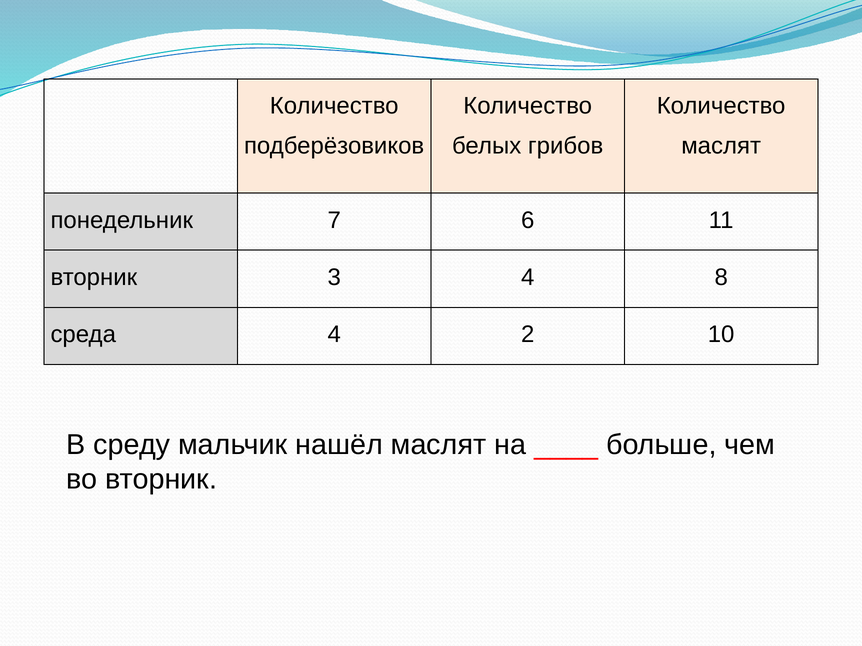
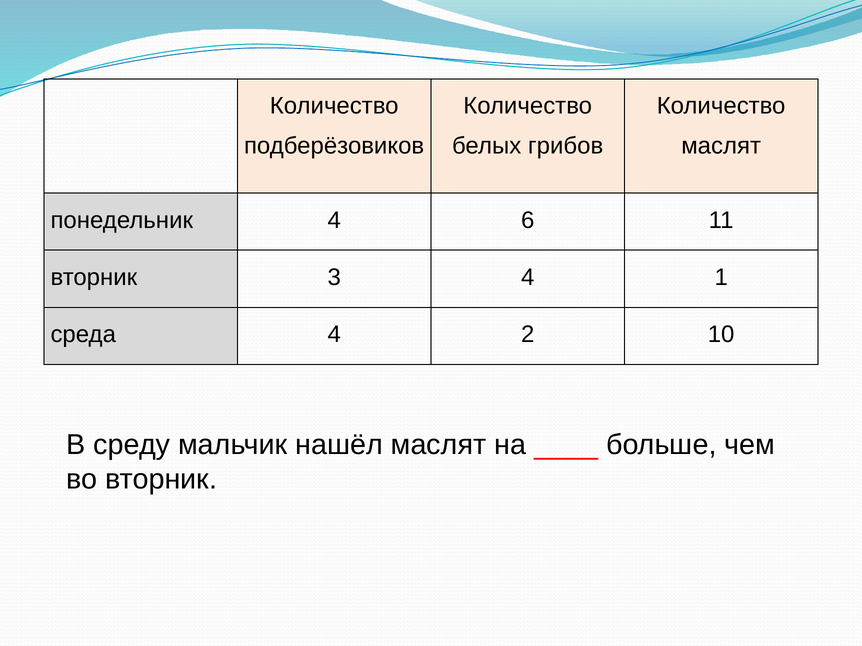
понедельник 7: 7 -> 4 (334, 220)
8: 8 -> 1 (721, 277)
